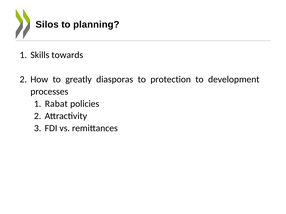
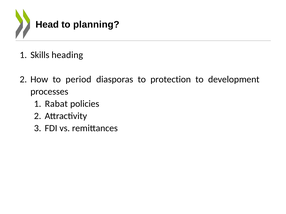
Silos: Silos -> Head (47, 25)
towards: towards -> heading (67, 55)
greatly: greatly -> period (78, 80)
